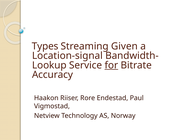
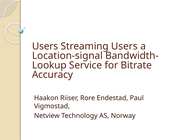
Types: Types -> Users (45, 46)
Streaming Given: Given -> Users (124, 46)
for underline: present -> none (111, 65)
